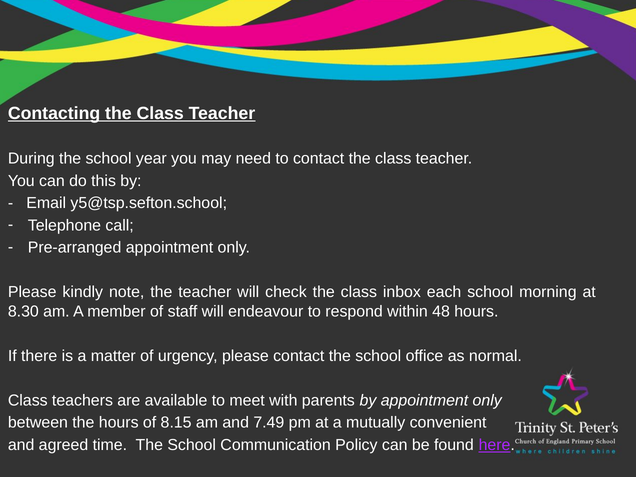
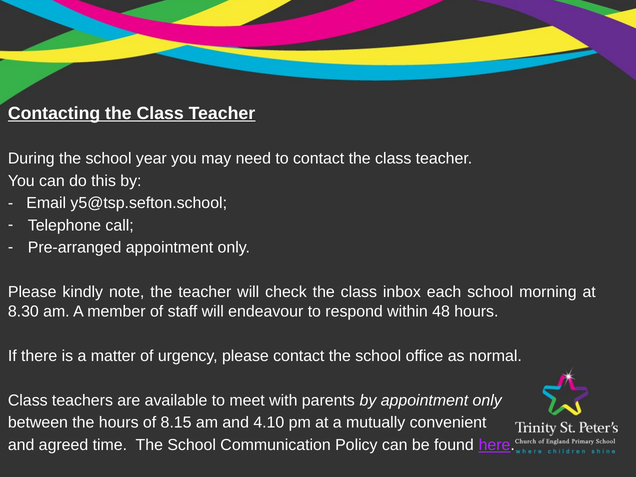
7.49: 7.49 -> 4.10 (269, 423)
